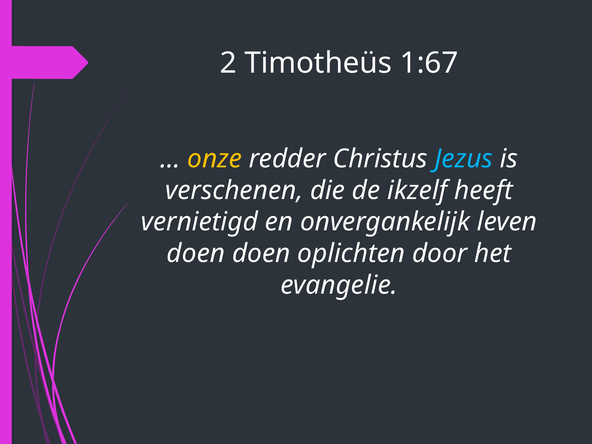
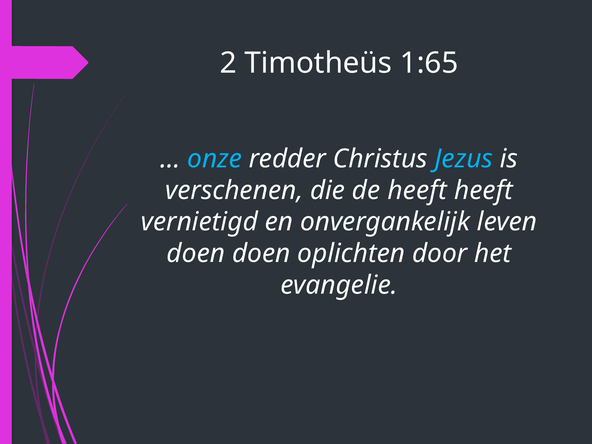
1:67: 1:67 -> 1:65 (429, 63)
onze colour: yellow -> light blue (215, 159)
de ikzelf: ikzelf -> heeft (417, 190)
